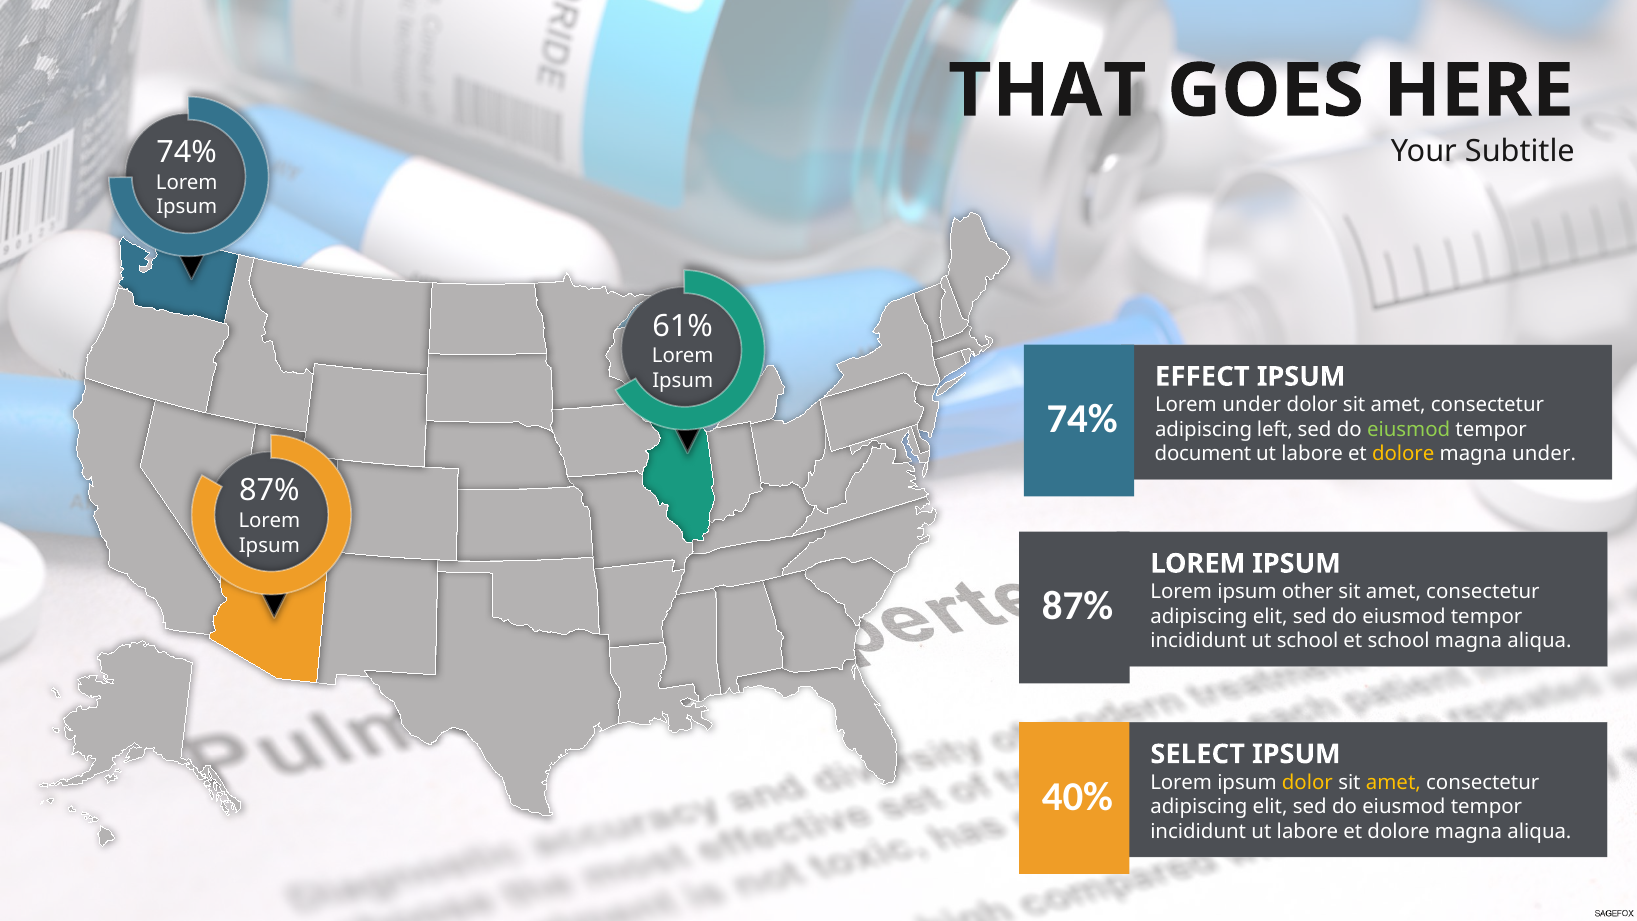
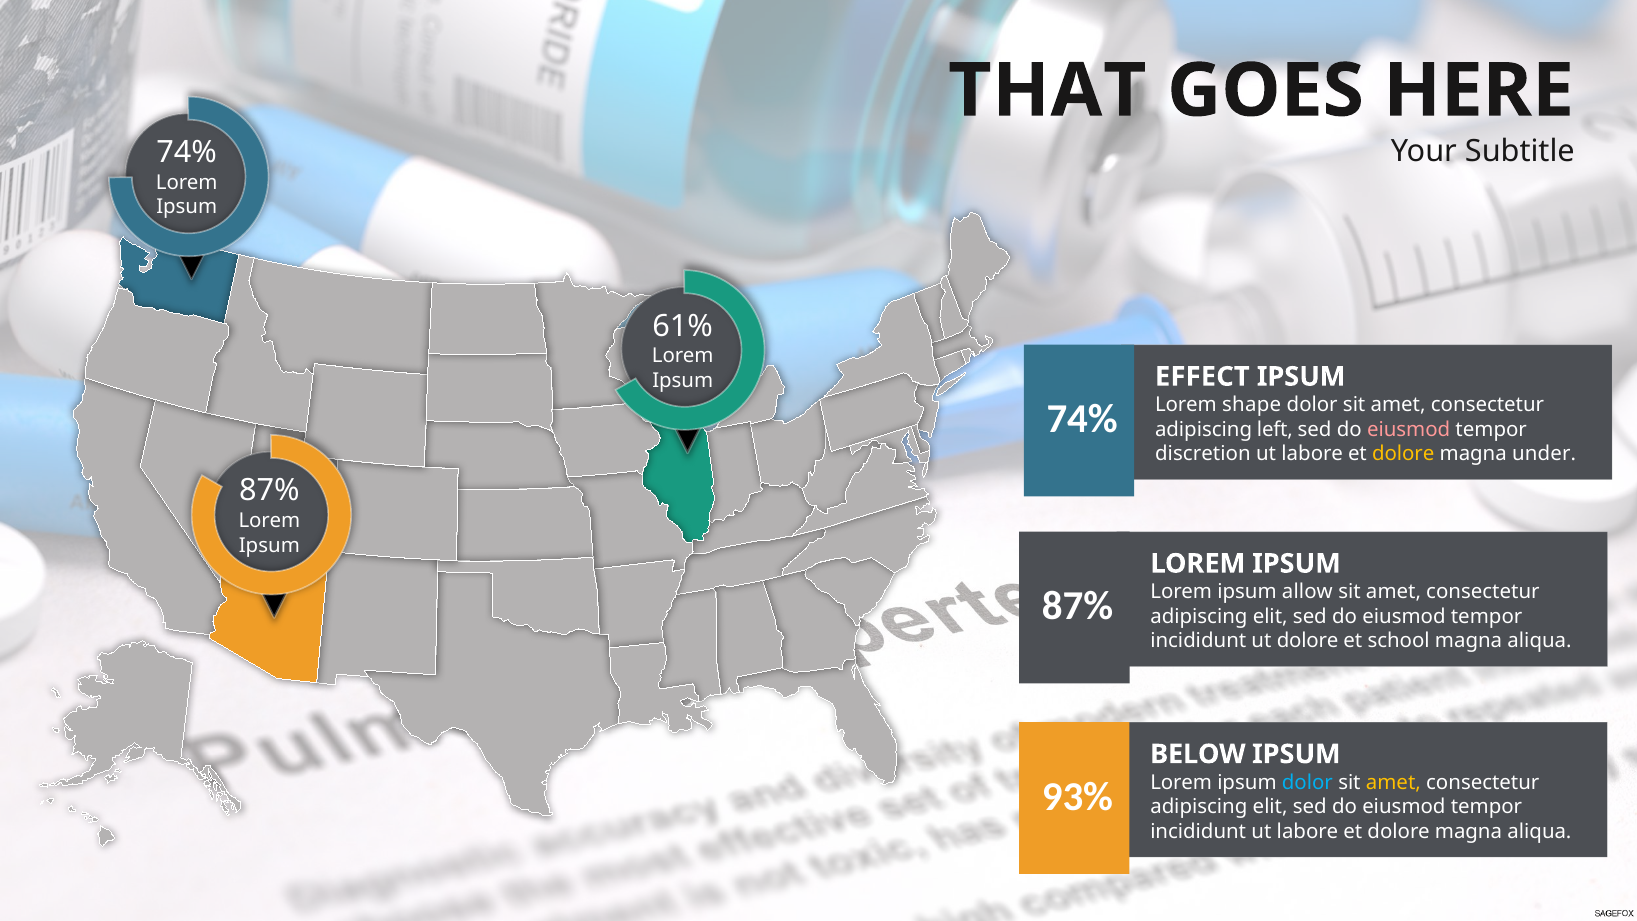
Lorem under: under -> shape (1252, 405)
eiusmod colour: light green -> pink (1409, 429)
document: document -> discretion (1203, 454)
other: other -> allow (1307, 592)
ut school: school -> dolore (1308, 641)
SELECT: SELECT -> BELOW (1198, 754)
dolor colour: yellow -> light blue (1307, 782)
40%: 40% -> 93% (1077, 797)
